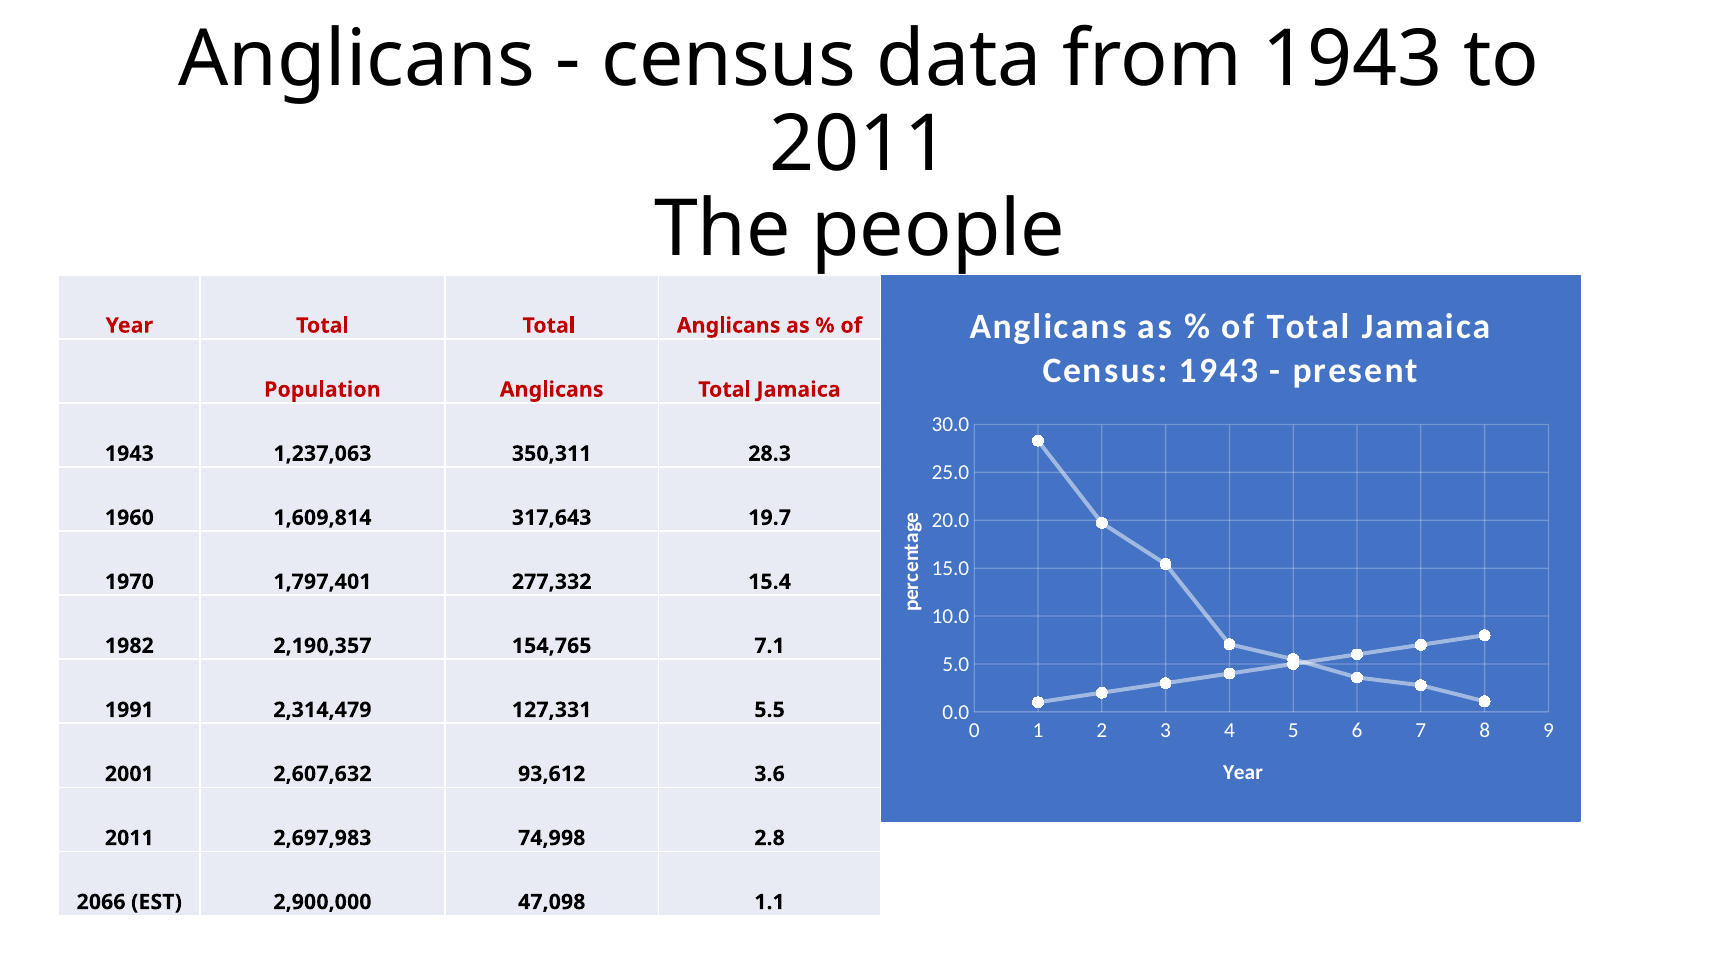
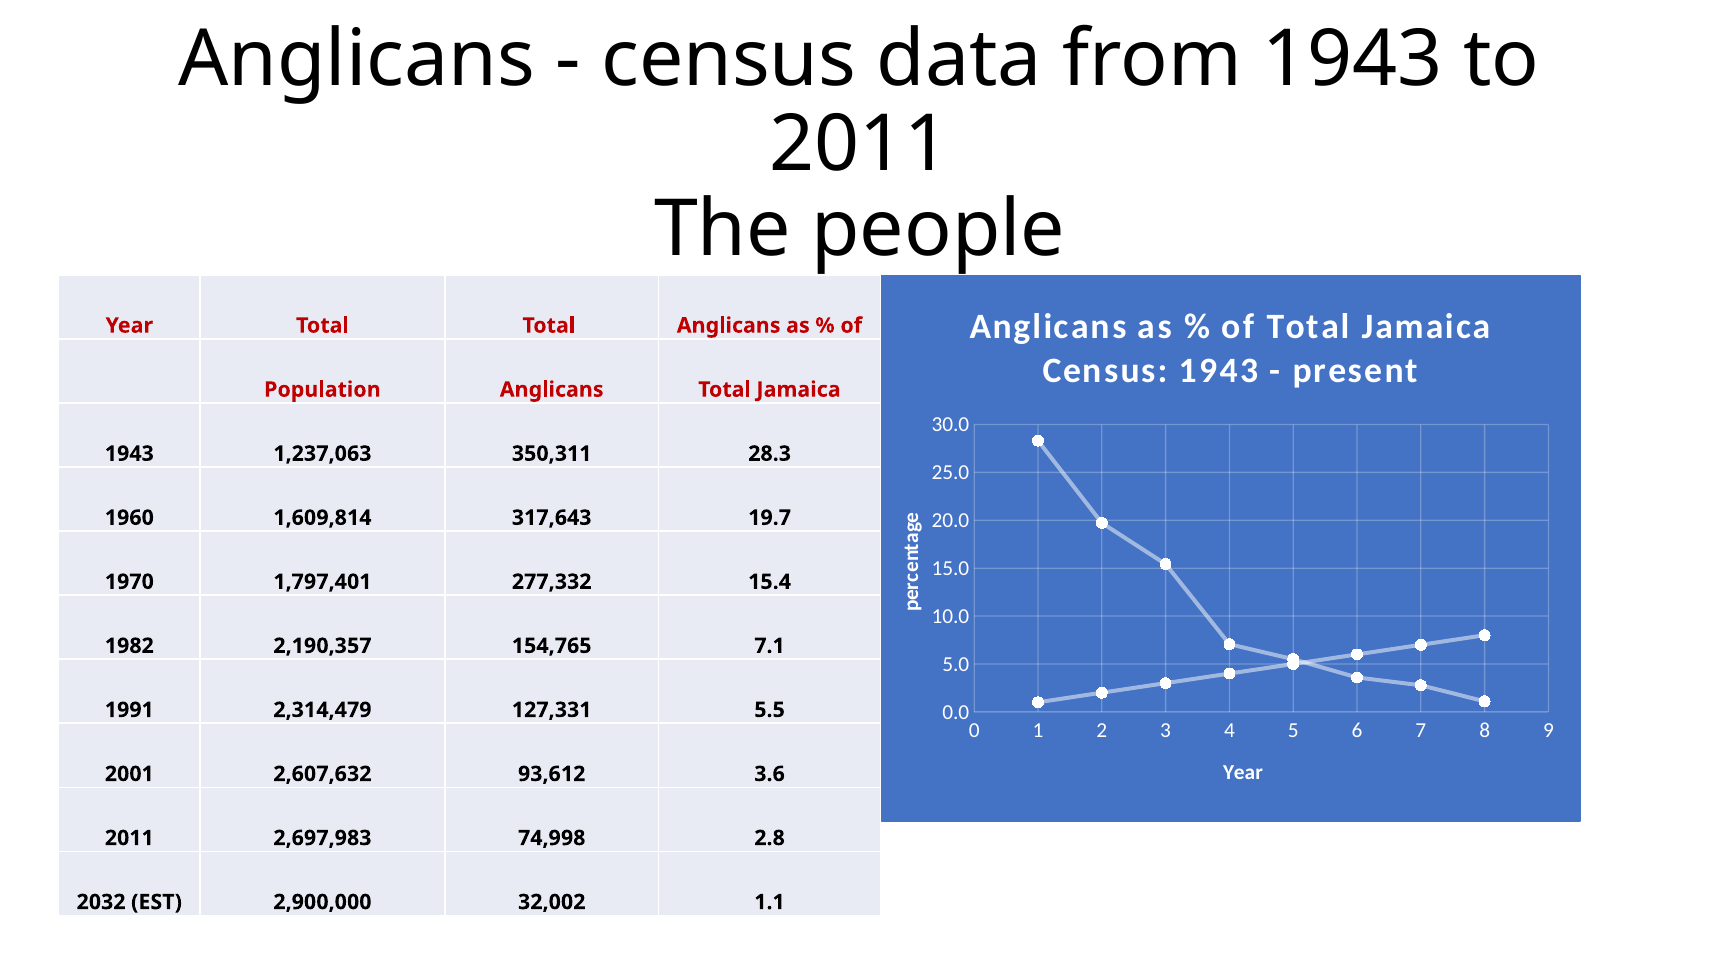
2066: 2066 -> 2032 (101, 903)
47,098: 47,098 -> 32,002 (552, 903)
